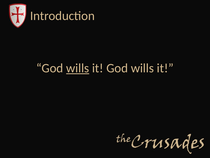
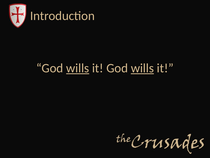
wills underline: none -> present (142, 68)
